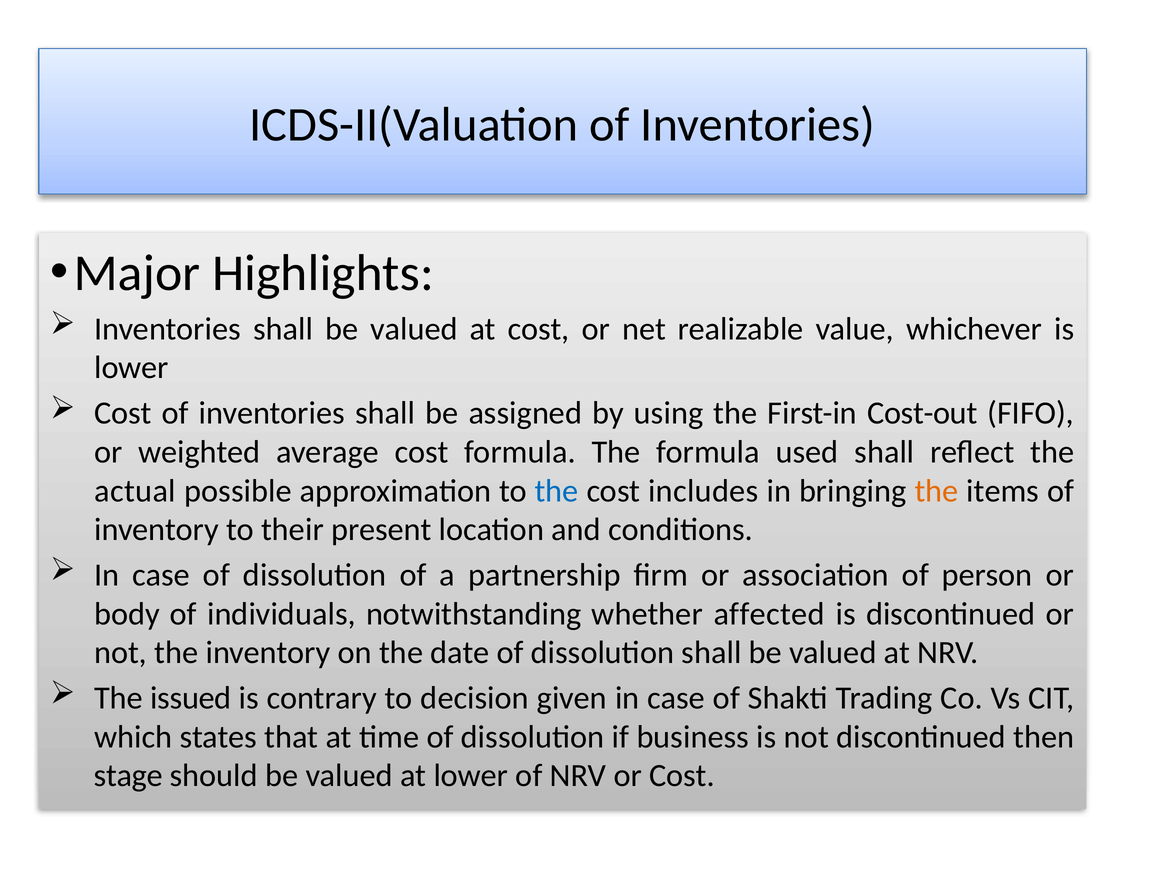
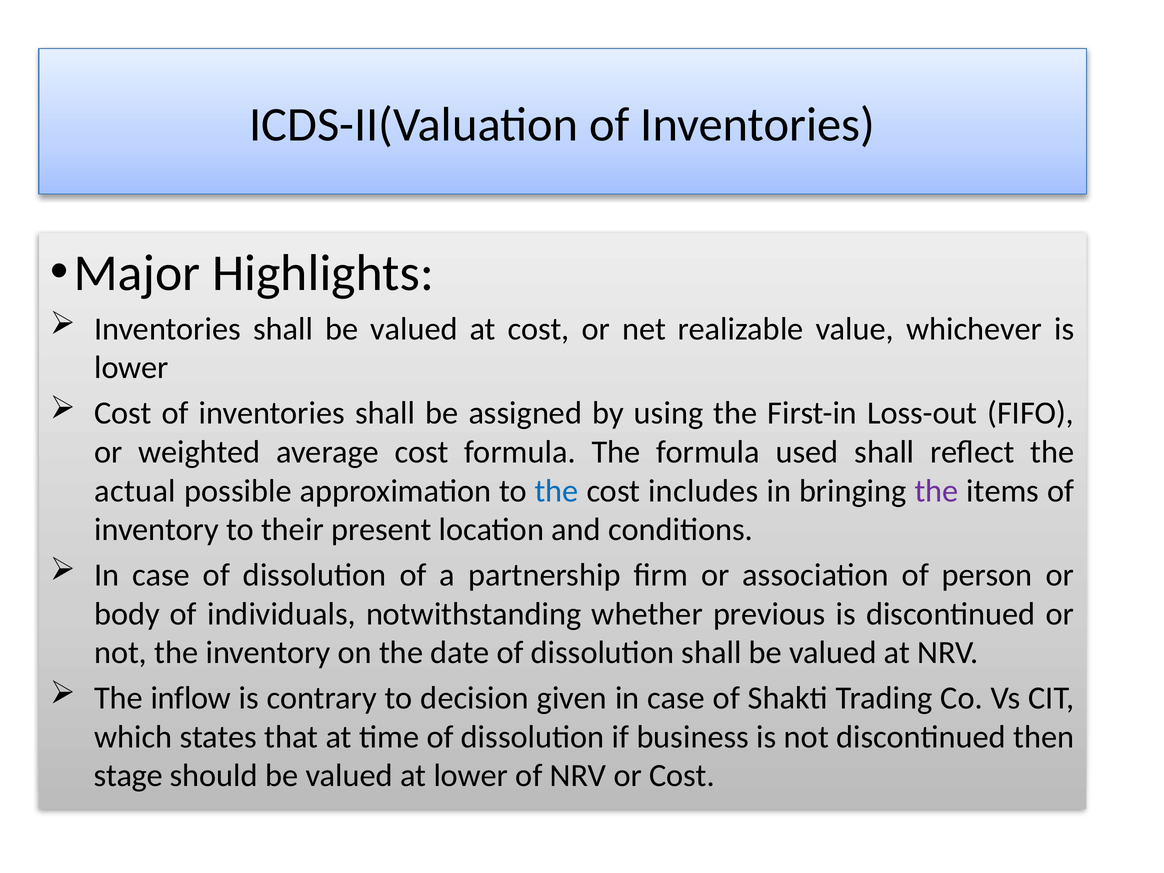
Cost-out: Cost-out -> Loss-out (922, 413)
the colour: orange -> purple (937, 491)
affected: affected -> previous (769, 614)
issued: issued -> inflow (191, 698)
